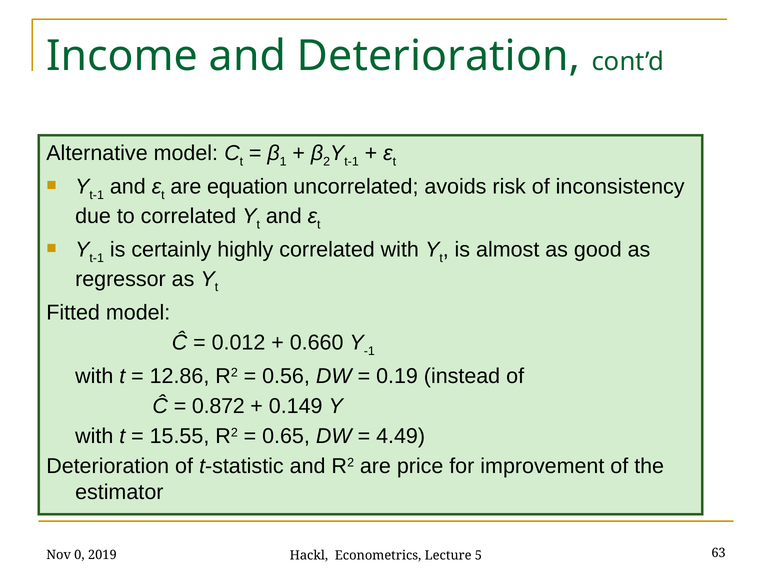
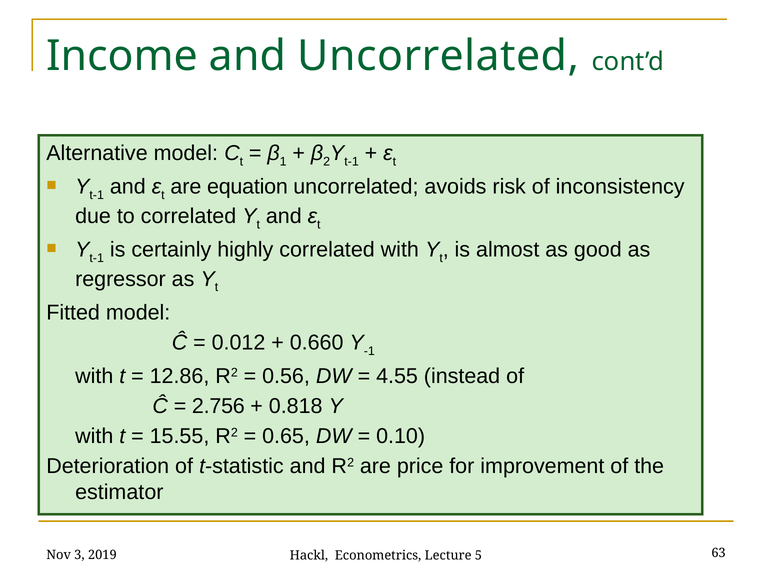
and Deterioration: Deterioration -> Uncorrelated (438, 56)
0.19: 0.19 -> 4.55 (397, 376)
0.872: 0.872 -> 2.756 (218, 406)
0.149: 0.149 -> 0.818 (296, 406)
4.49: 4.49 -> 0.10 (401, 436)
0: 0 -> 3 (79, 555)
